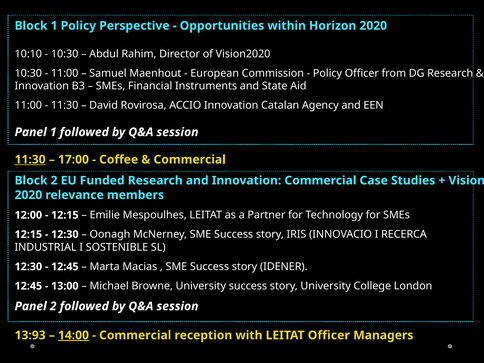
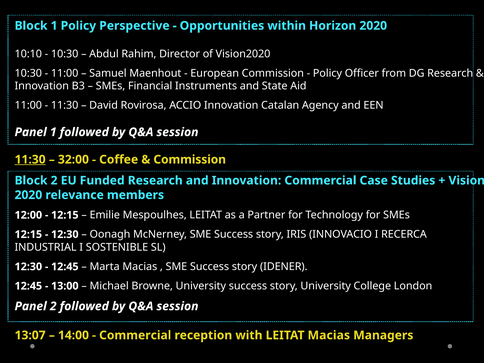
17:00: 17:00 -> 32:00 (73, 160)
Commercial: Commercial -> Commission (190, 160)
13:93: 13:93 -> 13:07 (30, 335)
14:00 underline: present -> none (73, 335)
LEITAT Officer: Officer -> Macias (329, 335)
